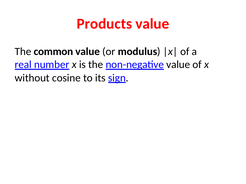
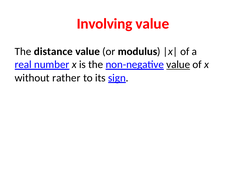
Products: Products -> Involving (104, 24)
common: common -> distance (53, 52)
value underline: none -> present (178, 65)
cosine: cosine -> rather (66, 78)
